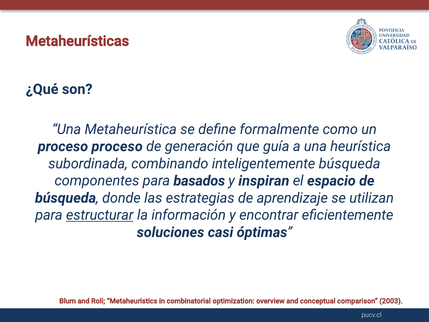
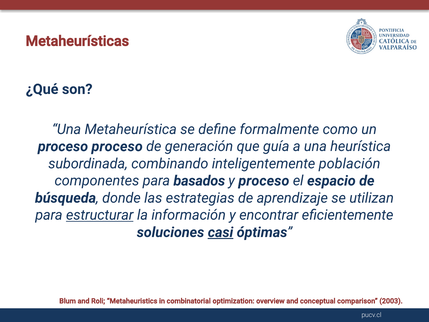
inteligentemente búsqueda: búsqueda -> población (350, 164)
y inspiran: inspiran -> proceso (264, 181)
casi underline: none -> present (221, 232)
